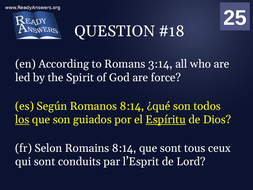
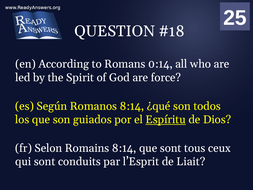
3:14: 3:14 -> 0:14 (160, 64)
los underline: present -> none (22, 119)
Lord: Lord -> Liait (191, 161)
